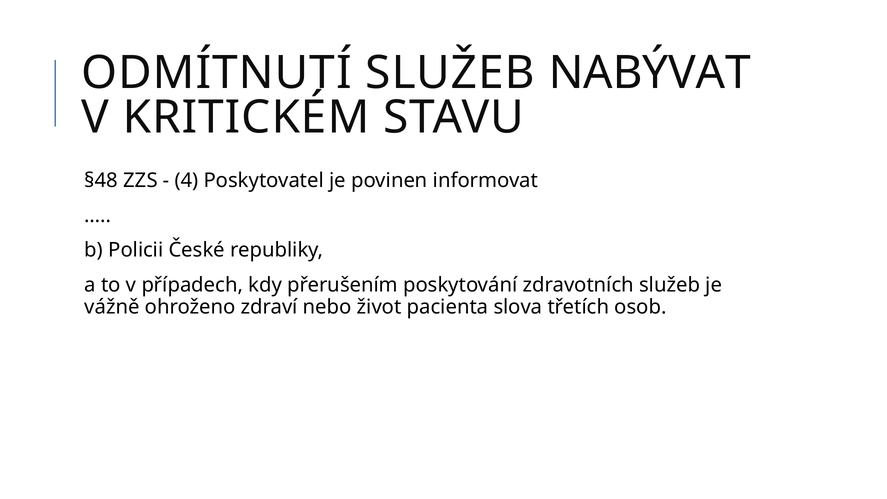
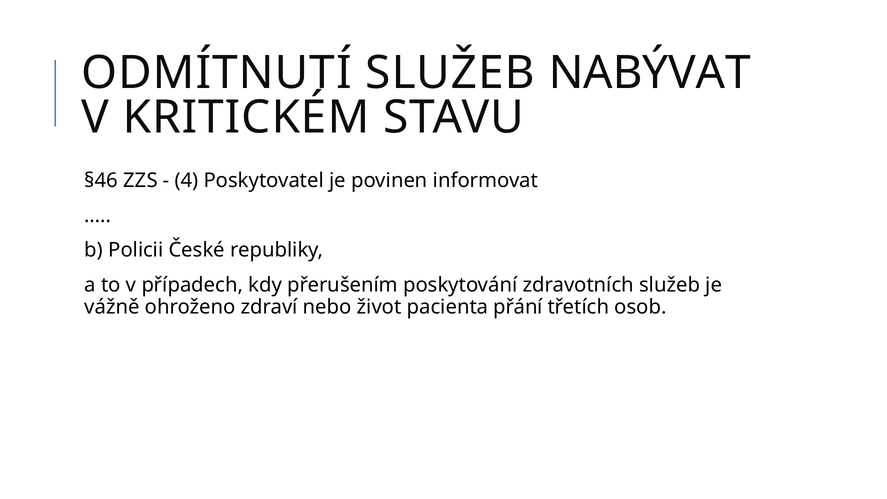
§48: §48 -> §46 (101, 180)
slova: slova -> přání (518, 307)
